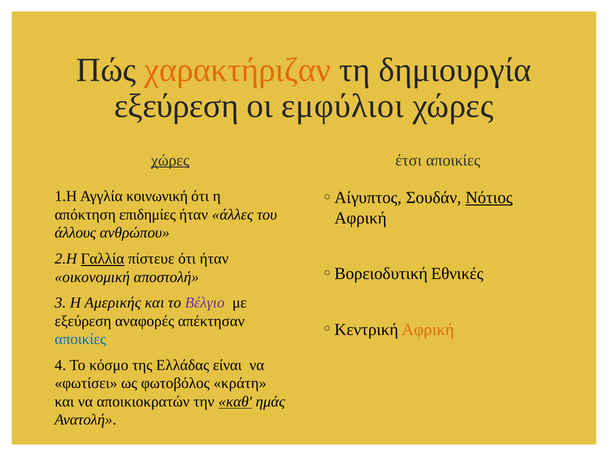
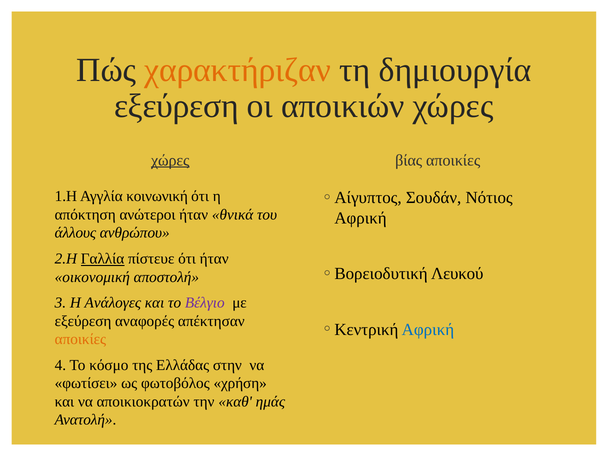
εμφύλιοι: εμφύλιοι -> αποικιών (343, 106)
έτσι: έτσι -> βίας (409, 160)
Νότιος underline: present -> none (489, 198)
επιδημίες: επιδημίες -> ανώτεροι (147, 215)
άλλες: άλλες -> θνικά (233, 215)
Εθνικές: Εθνικές -> Λευκού (457, 274)
Αμερικής: Αμερικής -> Ανάλογες (113, 303)
Αφρική colour: orange -> blue (428, 330)
αποικίες colour: blue -> orange (80, 339)
είναι: είναι -> στην (227, 365)
κράτη: κράτη -> χρήση (240, 383)
καθ underline: present -> none (235, 402)
